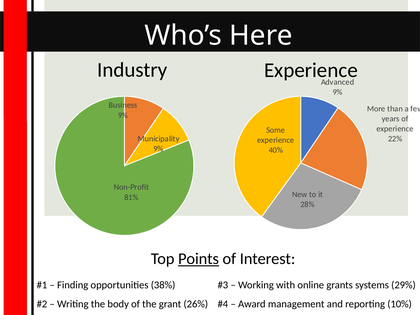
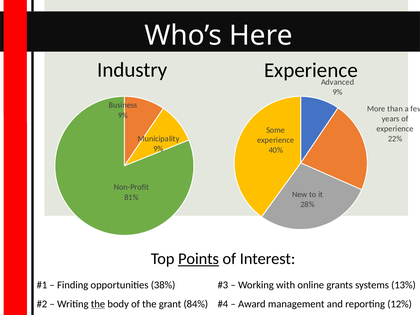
29%: 29% -> 13% (403, 285)
the underline: none -> present (98, 304)
26%: 26% -> 84% (196, 304)
10%: 10% -> 12% (400, 304)
